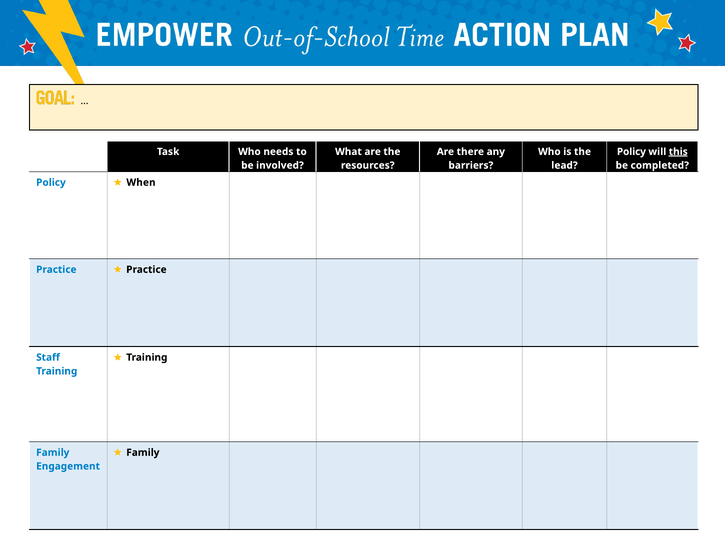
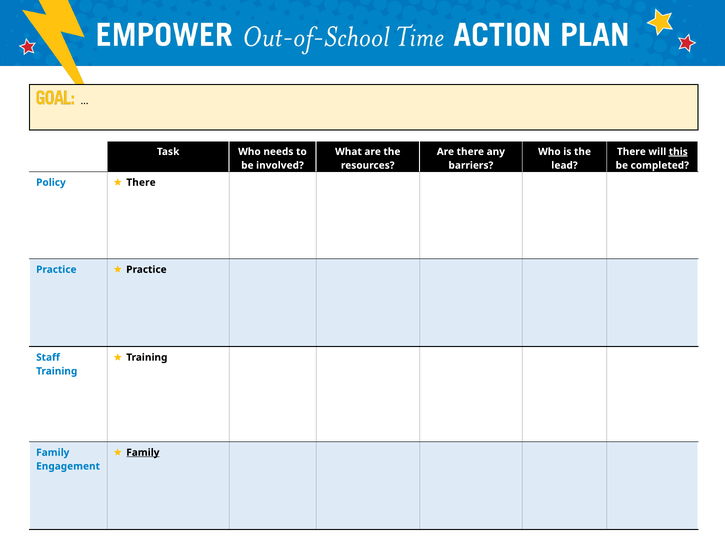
Policy: Policy -> There (631, 152)
Policy When: When -> There (141, 183)
Family underline: none -> present (143, 453)
